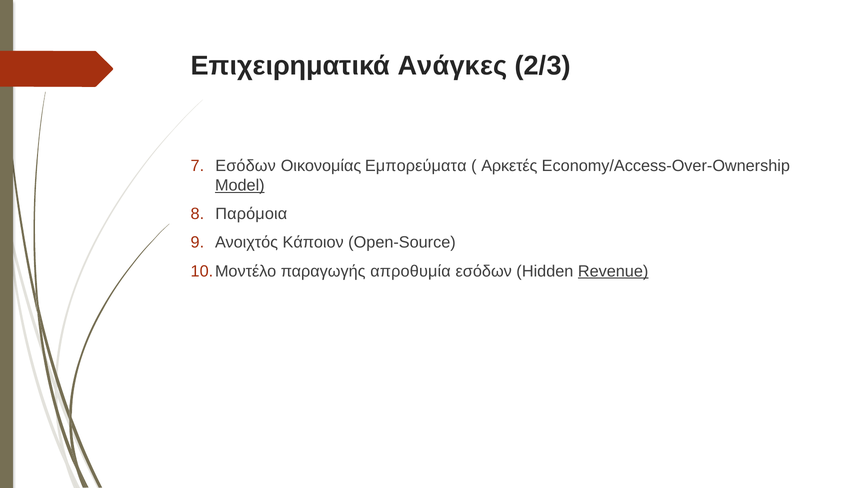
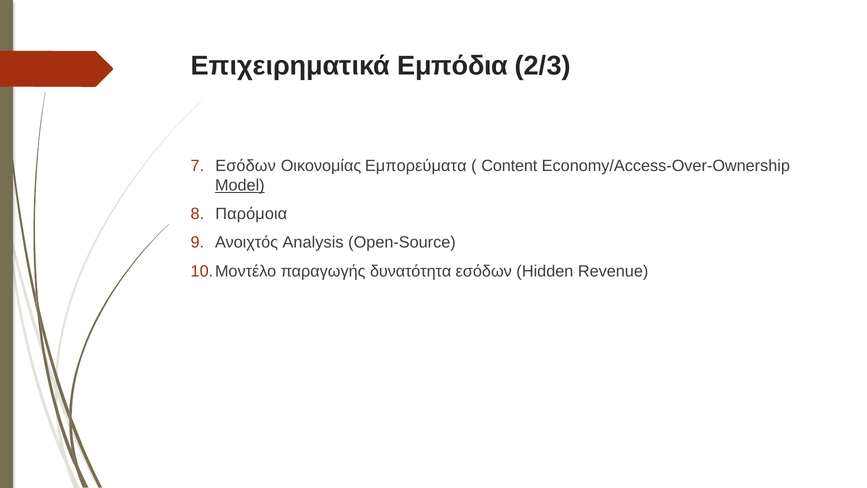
Ανάγκες: Ανάγκες -> Εμπόδια (453, 66)
Αρκετές: Αρκετές -> Content (509, 166)
Κάποιον: Κάποιον -> Analysis (313, 242)
απροθυμία: απροθυμία -> δυνατότητα (411, 271)
Revenue underline: present -> none (613, 271)
